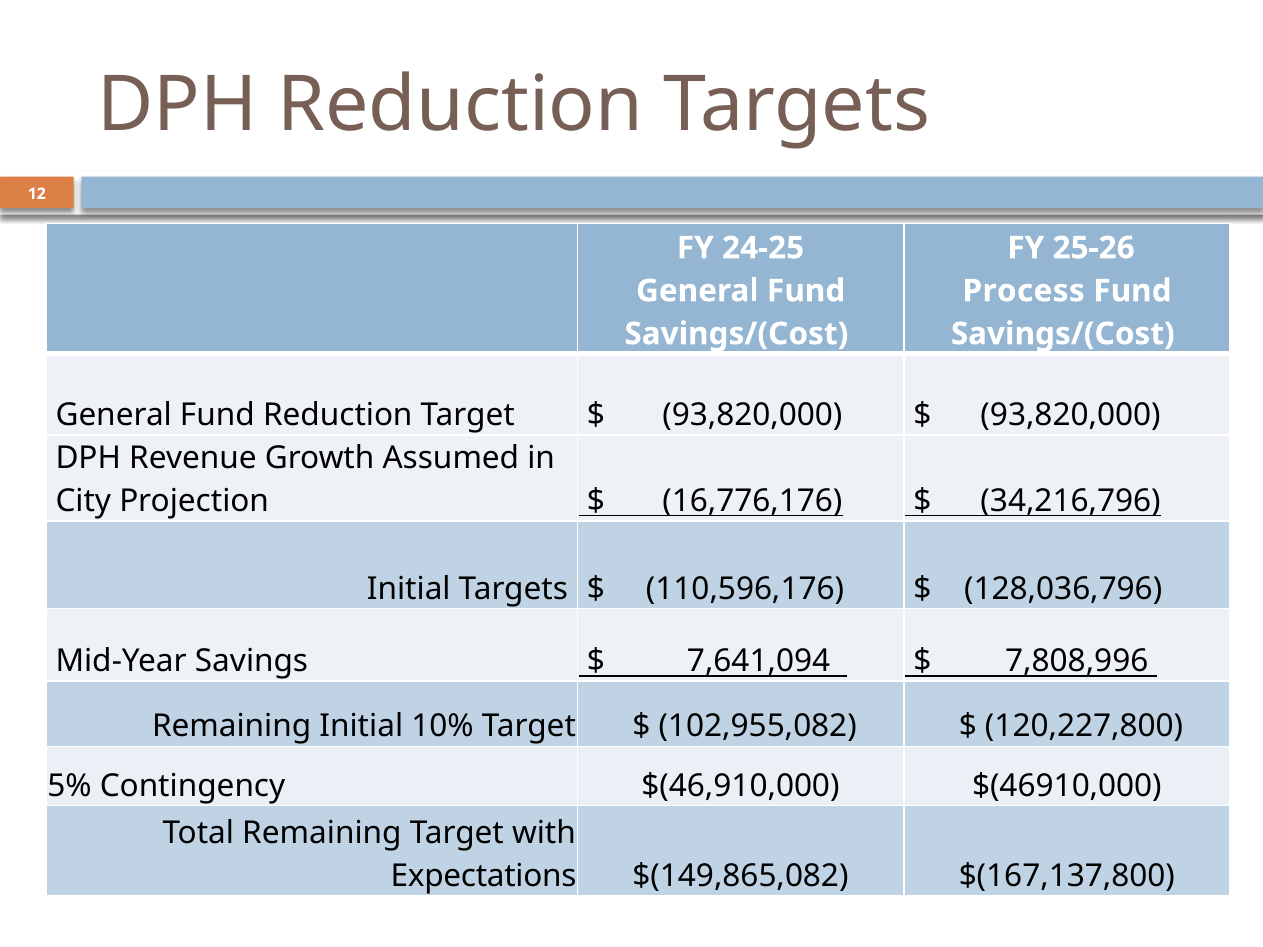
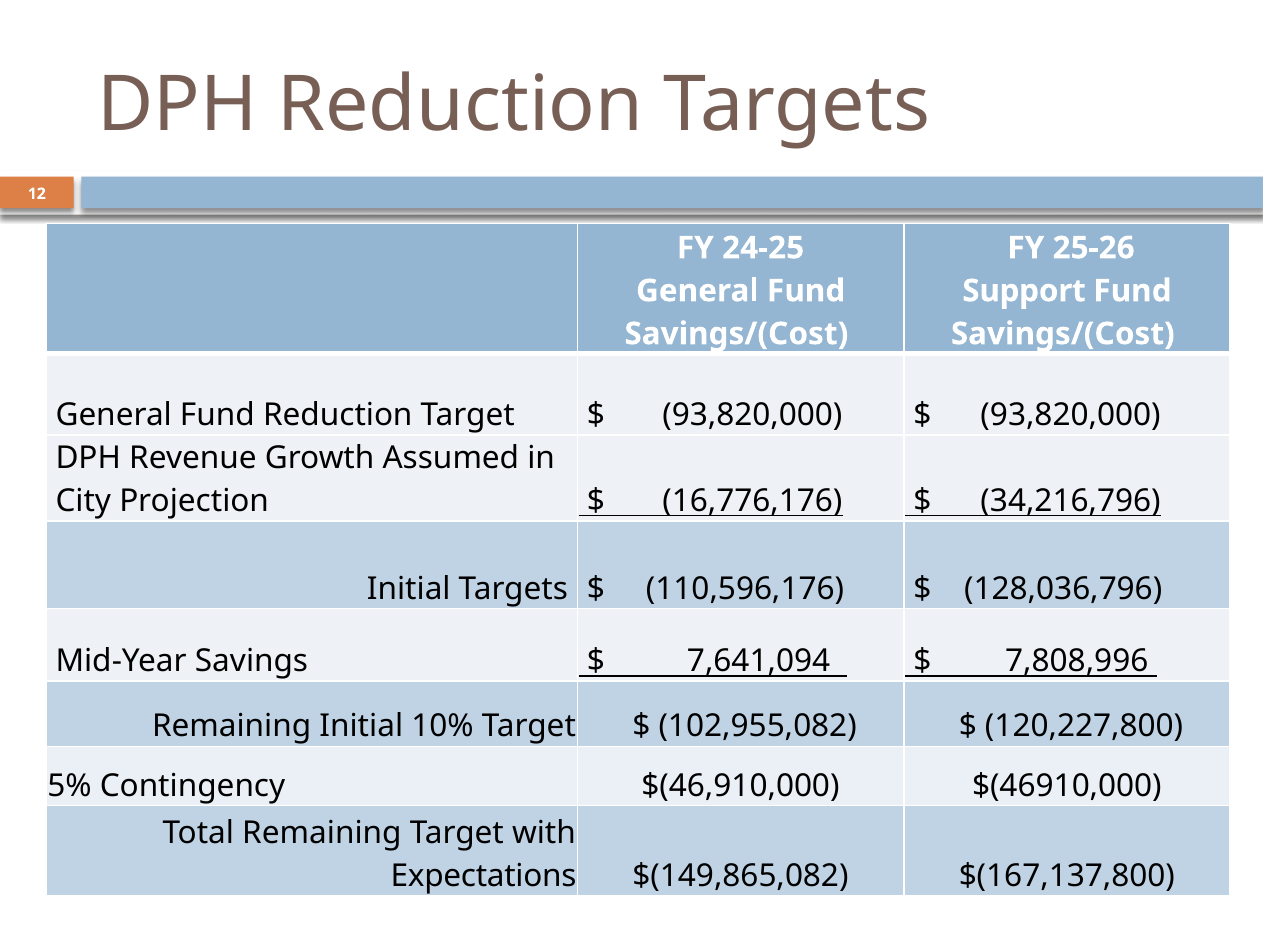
Process: Process -> Support (1024, 291)
